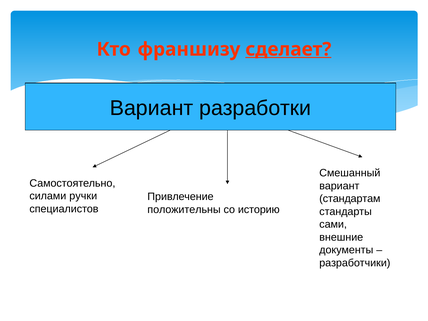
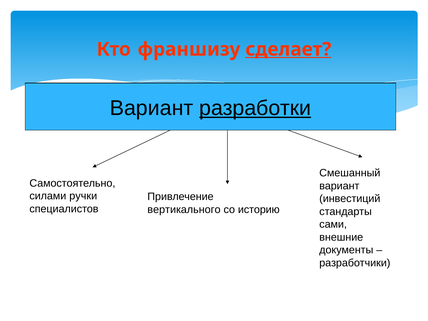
разработки underline: none -> present (255, 108)
стандартам: стандартам -> инвестиций (350, 199)
положительны: положительны -> вертикального (184, 210)
